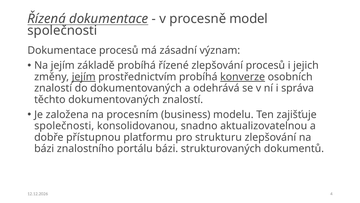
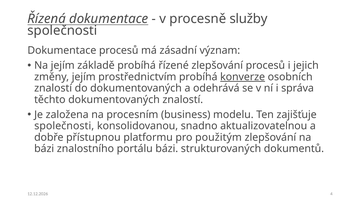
model: model -> služby (249, 19)
jejím underline: present -> none (84, 77)
strukturu: strukturu -> použitým (218, 137)
